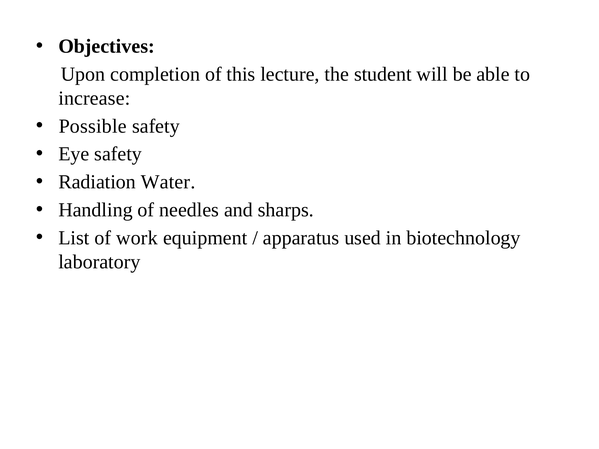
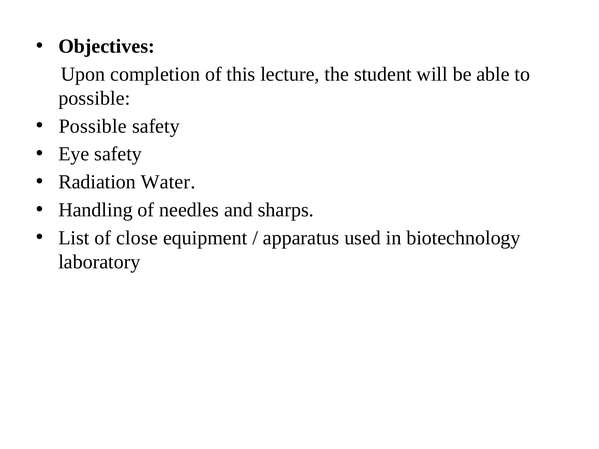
increase: increase -> possible (94, 98)
work: work -> close (137, 238)
